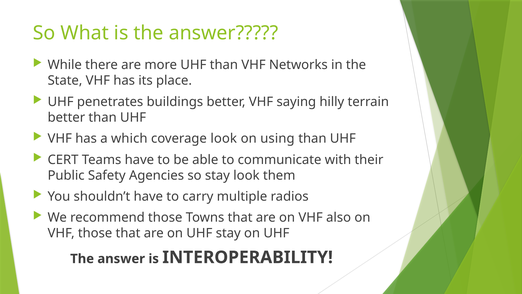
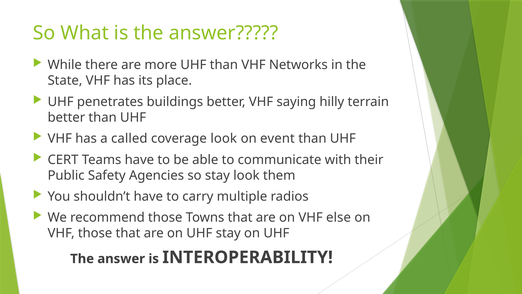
which: which -> called (129, 138)
using: using -> event (277, 138)
also: also -> else (339, 217)
